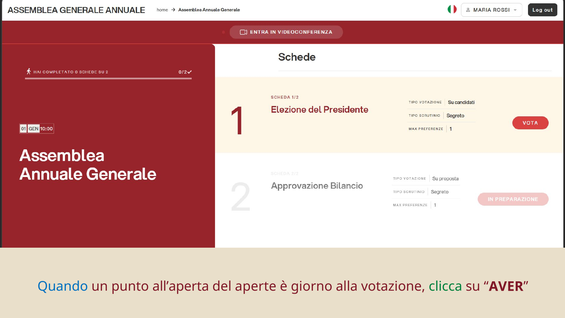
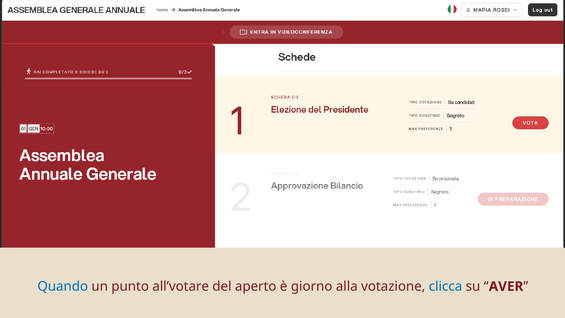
all’aperta: all’aperta -> all’votare (181, 286)
aperte: aperte -> aperto (256, 286)
clicca colour: green -> blue (445, 286)
